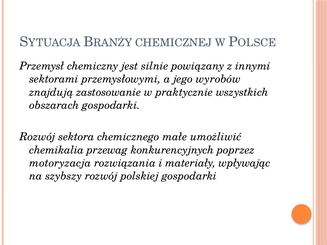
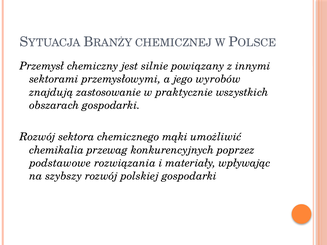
małe: małe -> mąki (175, 137)
motoryzacja: motoryzacja -> podstawowe (60, 163)
